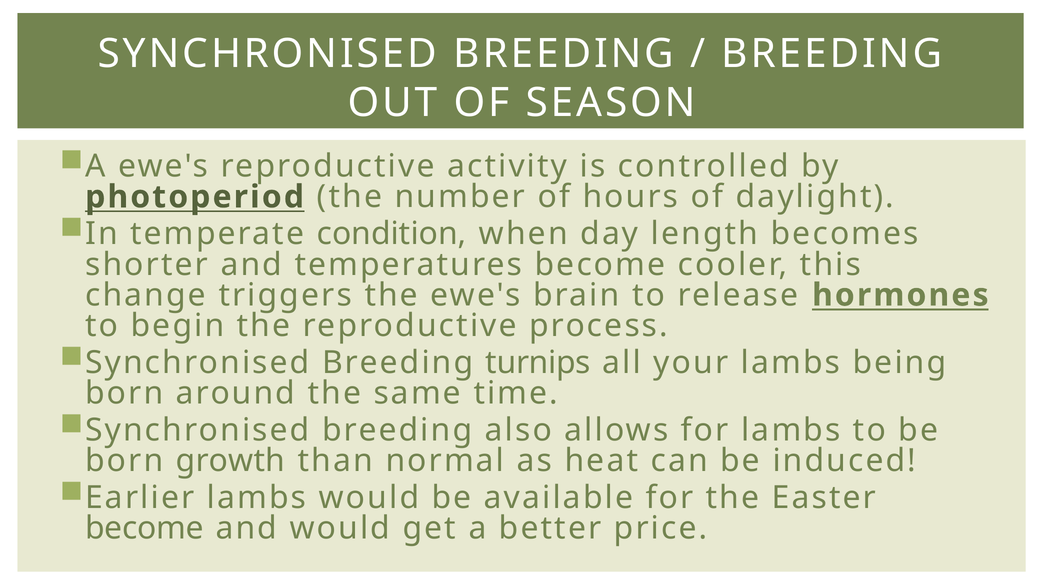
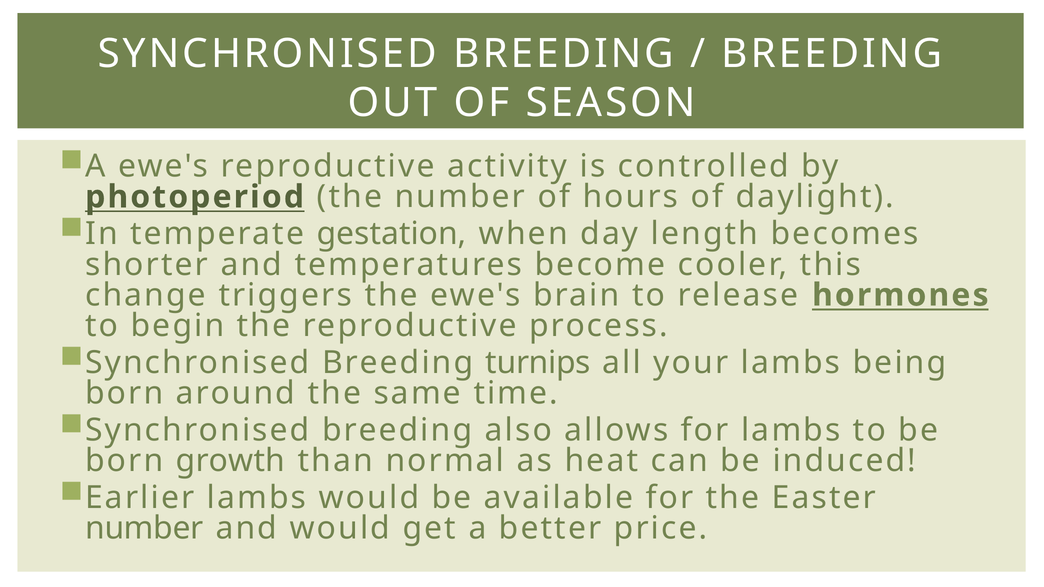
condition: condition -> gestation (392, 234)
become: become -> number (144, 529)
